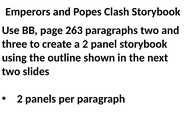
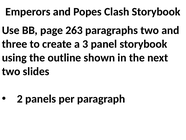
a 2: 2 -> 3 (85, 44)
